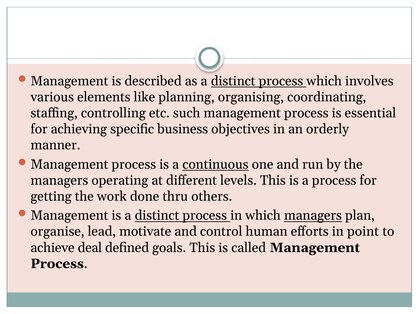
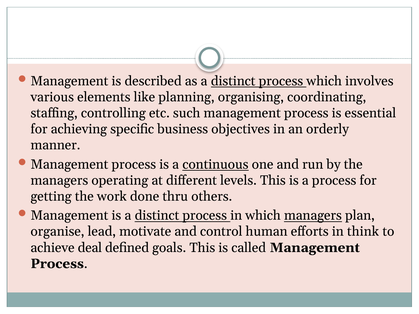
point: point -> think (363, 232)
